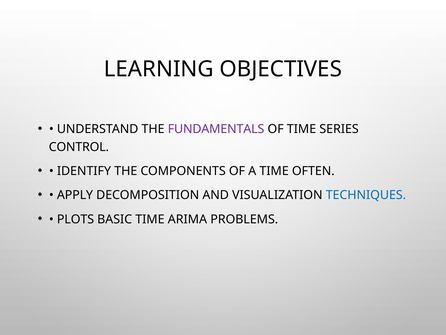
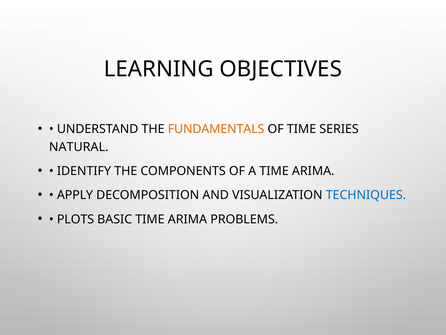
FUNDAMENTALS colour: purple -> orange (216, 129)
CONTROL: CONTROL -> NATURAL (79, 147)
A TIME OFTEN: OFTEN -> ARIMA (313, 171)
